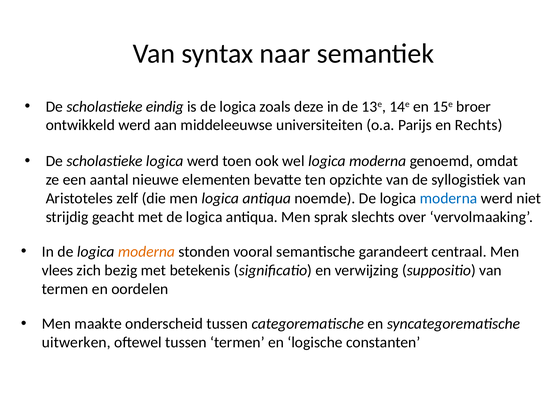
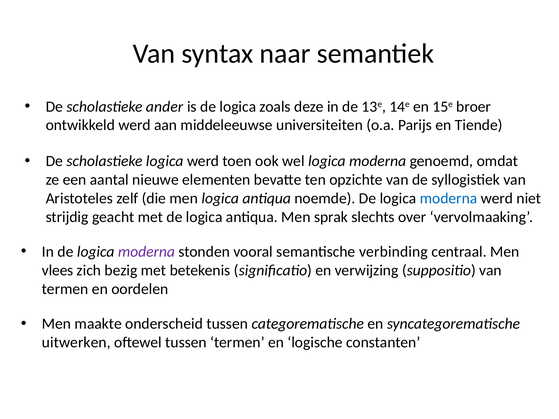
eindig: eindig -> ander (165, 107)
Rechts: Rechts -> Tiende (479, 125)
moderna colour: orange -> purple (146, 252)
garandeert: garandeert -> verbinding (393, 252)
